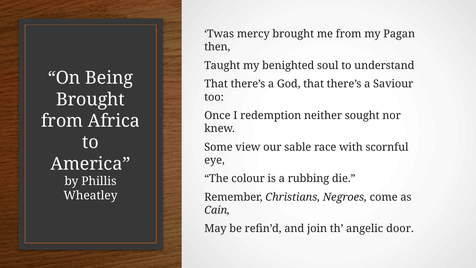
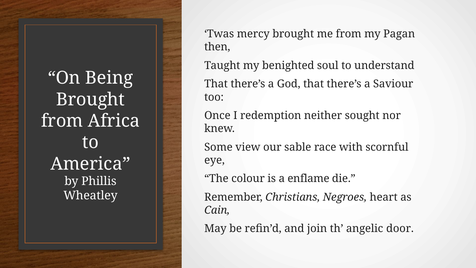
rubbing: rubbing -> enflame (308, 178)
come: come -> heart (384, 197)
